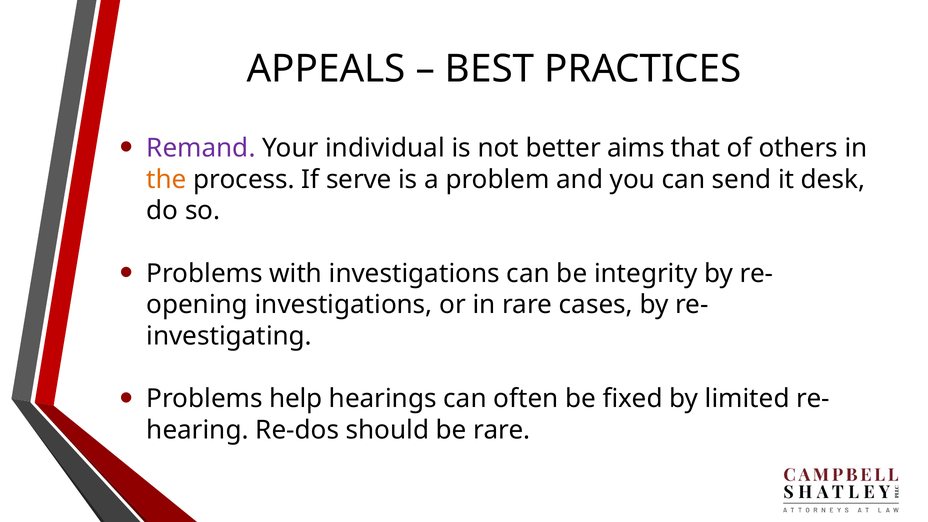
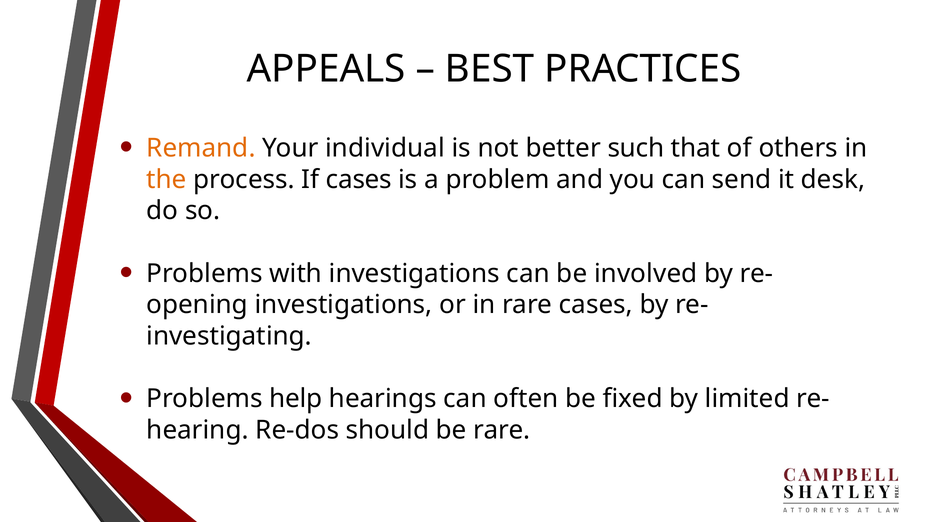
Remand colour: purple -> orange (201, 148)
aims: aims -> such (636, 148)
If serve: serve -> cases (359, 179)
integrity: integrity -> involved (646, 273)
